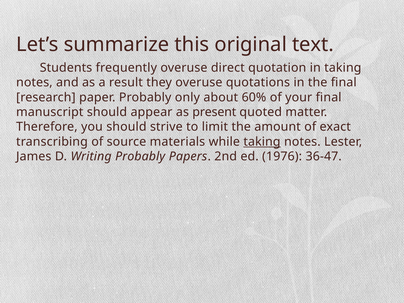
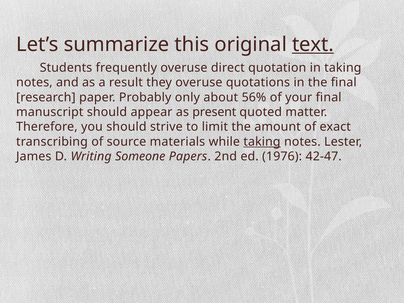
text underline: none -> present (313, 44)
60%: 60% -> 56% (254, 97)
Writing Probably: Probably -> Someone (140, 157)
36-47: 36-47 -> 42-47 (324, 157)
